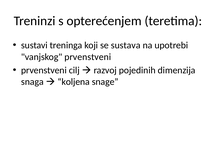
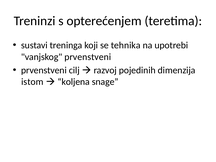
sustava: sustava -> tehnika (126, 45)
snaga: snaga -> istom (32, 82)
